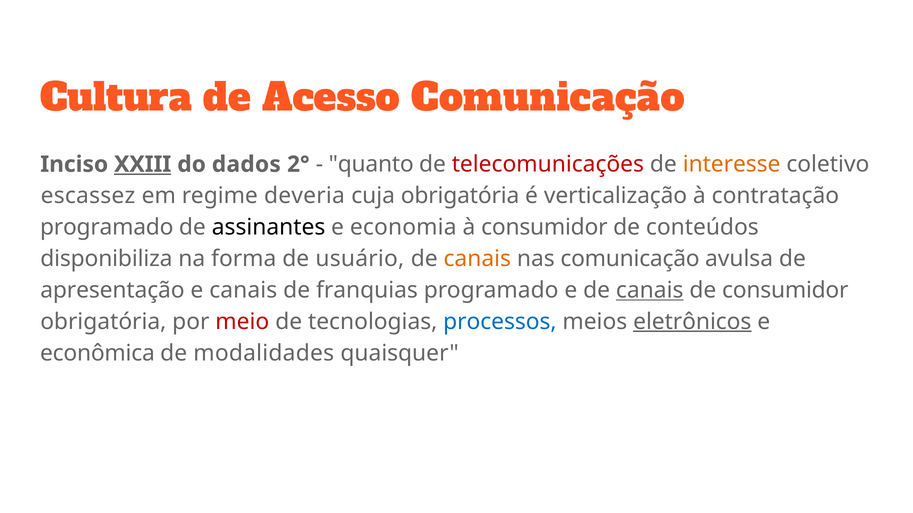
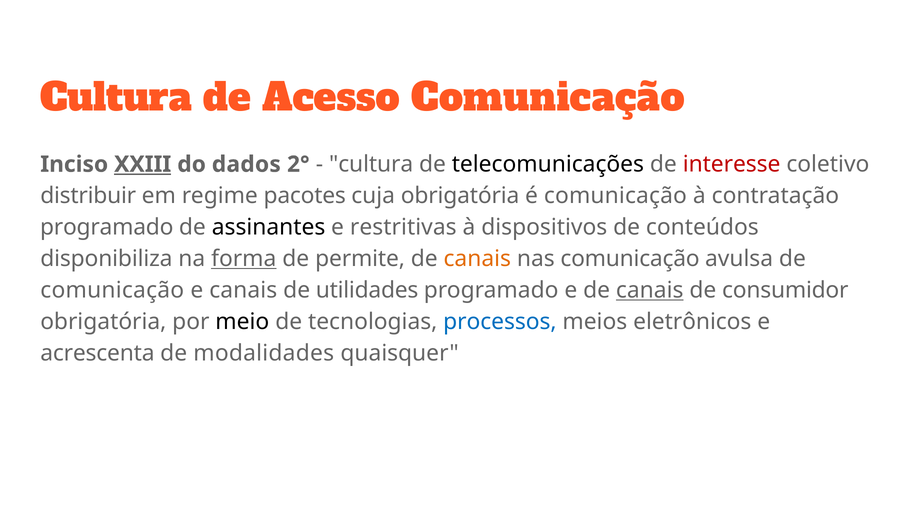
quanto: quanto -> cultura (371, 165)
telecomunicações colour: red -> black (548, 165)
interesse colour: orange -> red (732, 165)
escassez: escassez -> distribuir (88, 196)
deveria: deveria -> pacotes (305, 196)
é verticalização: verticalização -> comunicação (615, 196)
economia: economia -> restritivas (403, 228)
à consumidor: consumidor -> dispositivos (544, 228)
forma underline: none -> present (244, 259)
usuário: usuário -> permite (360, 259)
apresentação: apresentação -> comunicação (112, 290)
franquias: franquias -> utilidades (367, 290)
meio colour: red -> black (242, 322)
eletrônicos underline: present -> none (692, 322)
econômica: econômica -> acrescenta (97, 353)
